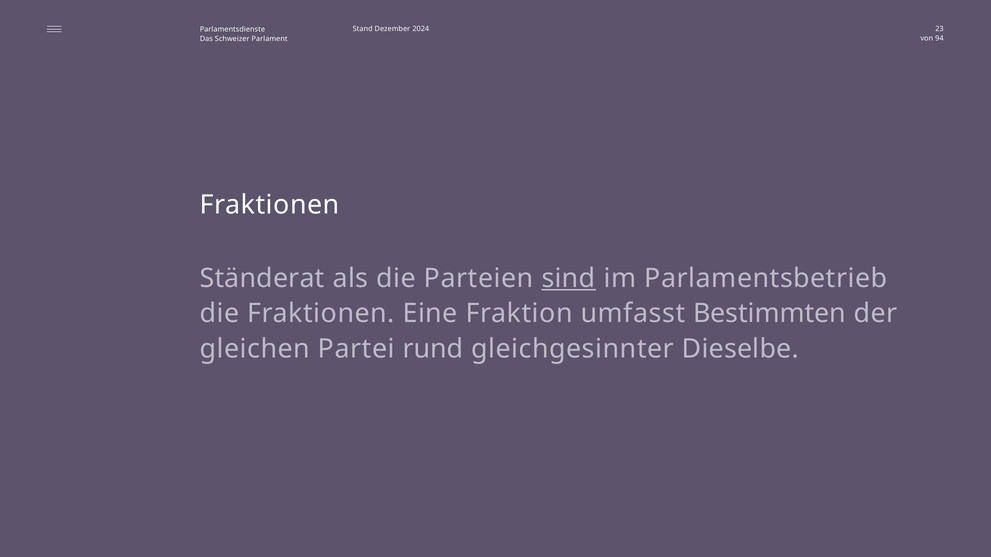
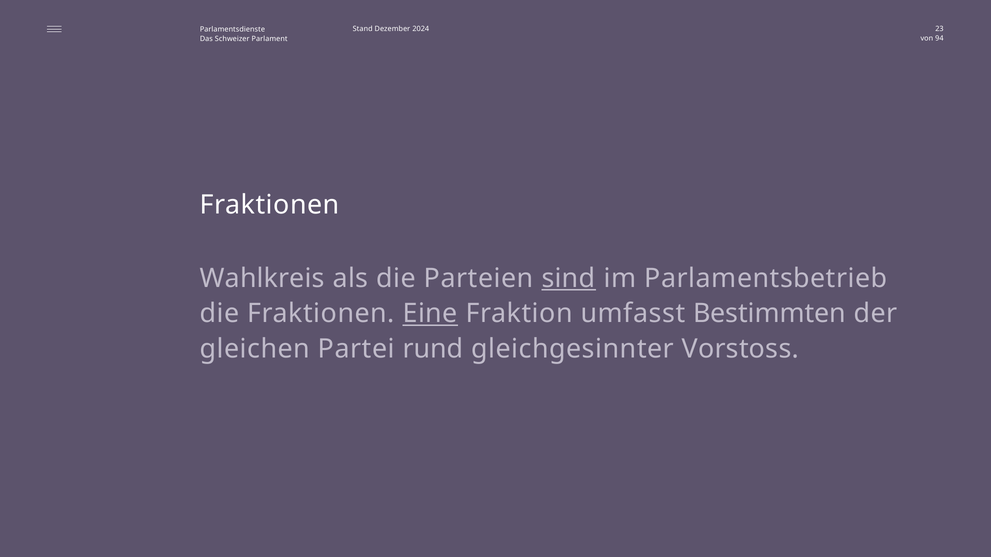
Ständerat: Ständerat -> Wahlkreis (262, 278)
Eine underline: none -> present (430, 314)
Dieselbe: Dieselbe -> Vorstoss (740, 349)
